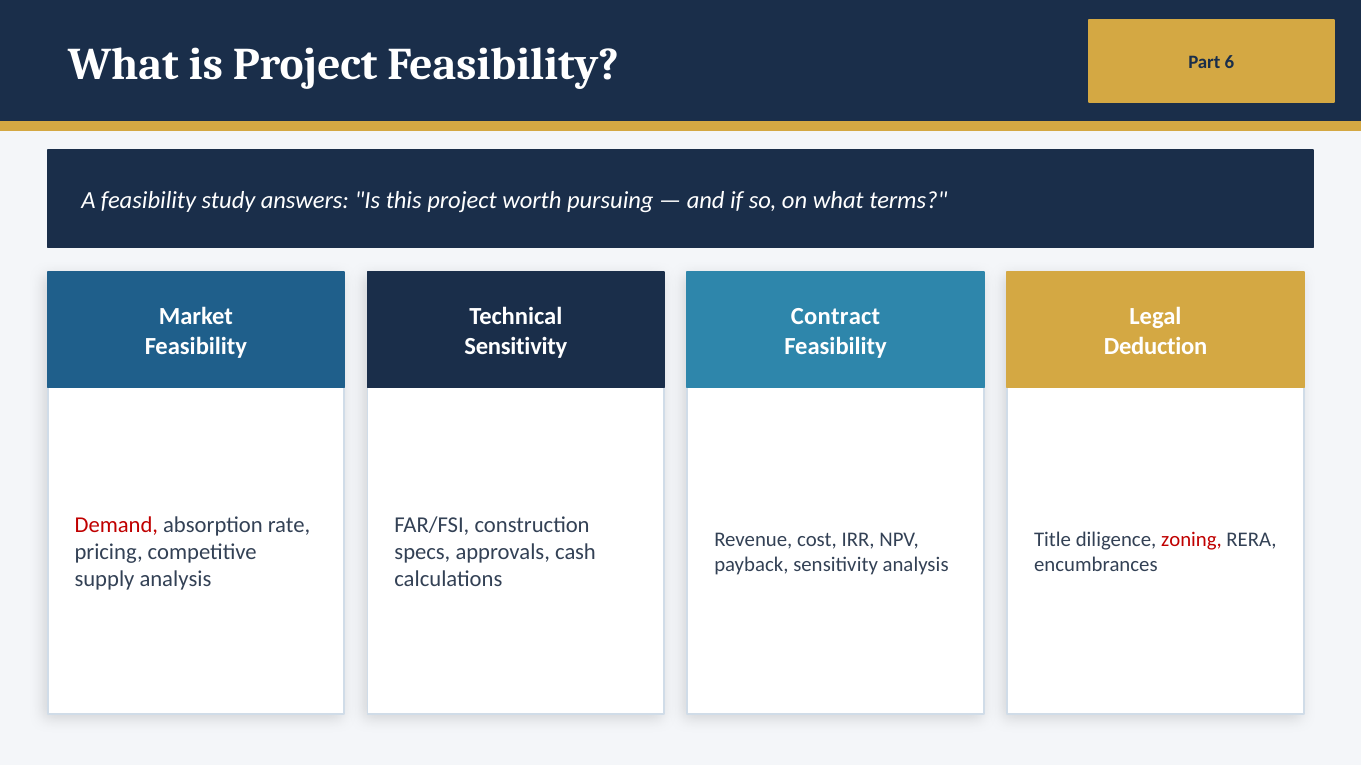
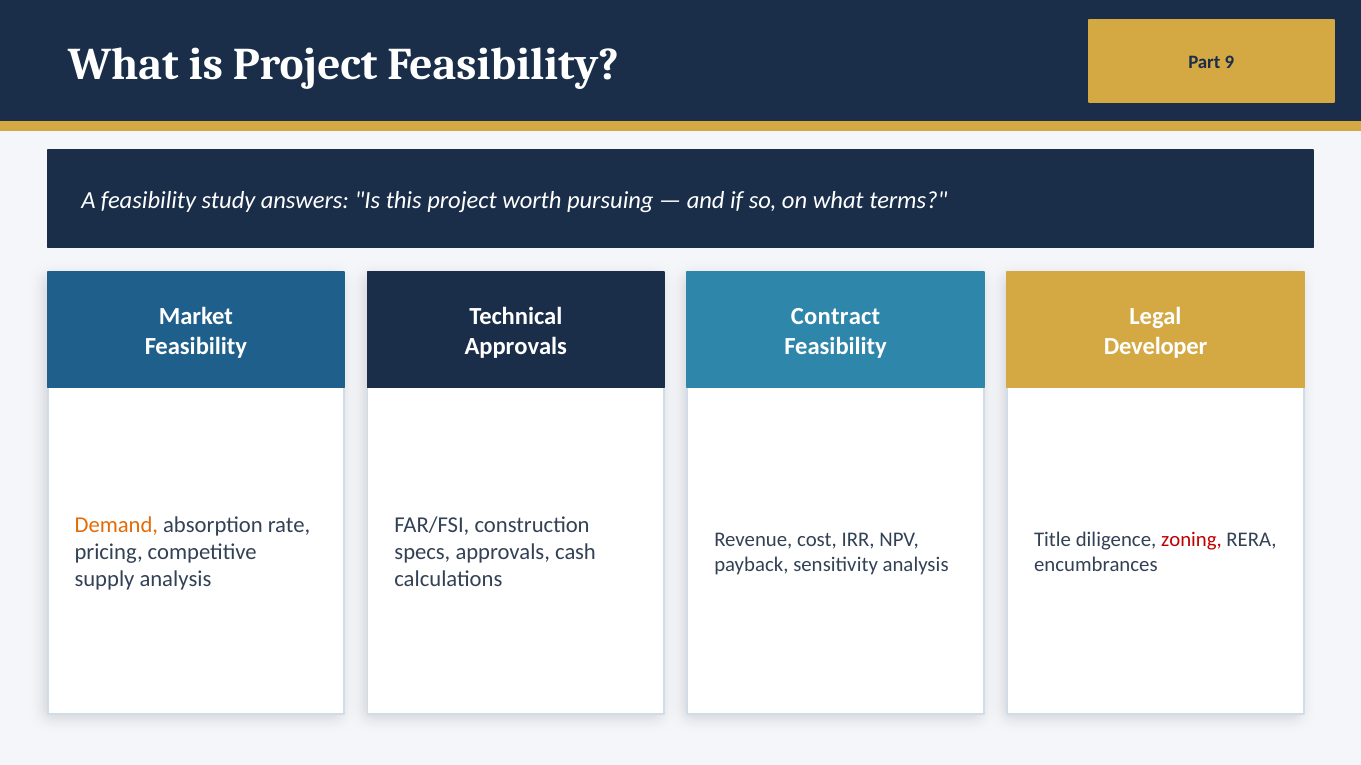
6: 6 -> 9 (1229, 63)
Sensitivity: Sensitivity -> Approvals (516, 346)
Deduction: Deduction -> Developer (1156, 346)
Demand colour: red -> orange (116, 526)
